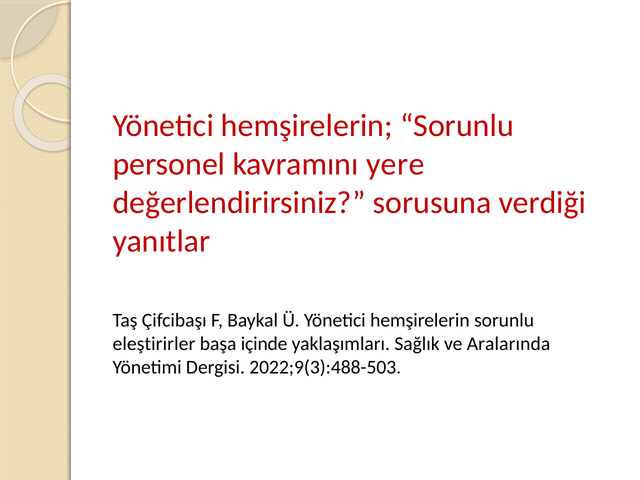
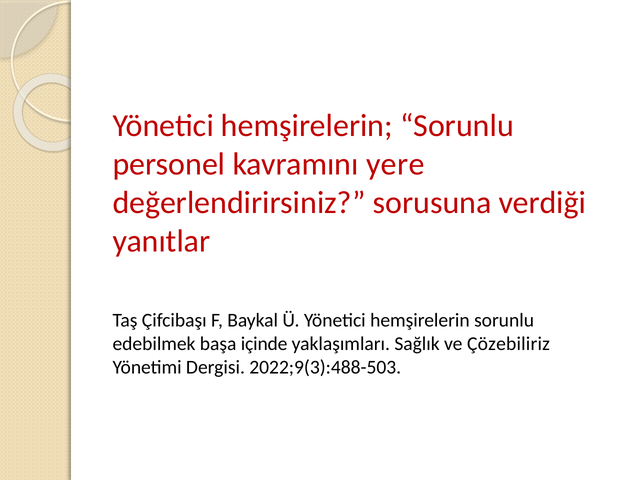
eleştirirler: eleştirirler -> edebilmek (154, 344)
Aralarında: Aralarında -> Çözebiliriz (509, 344)
